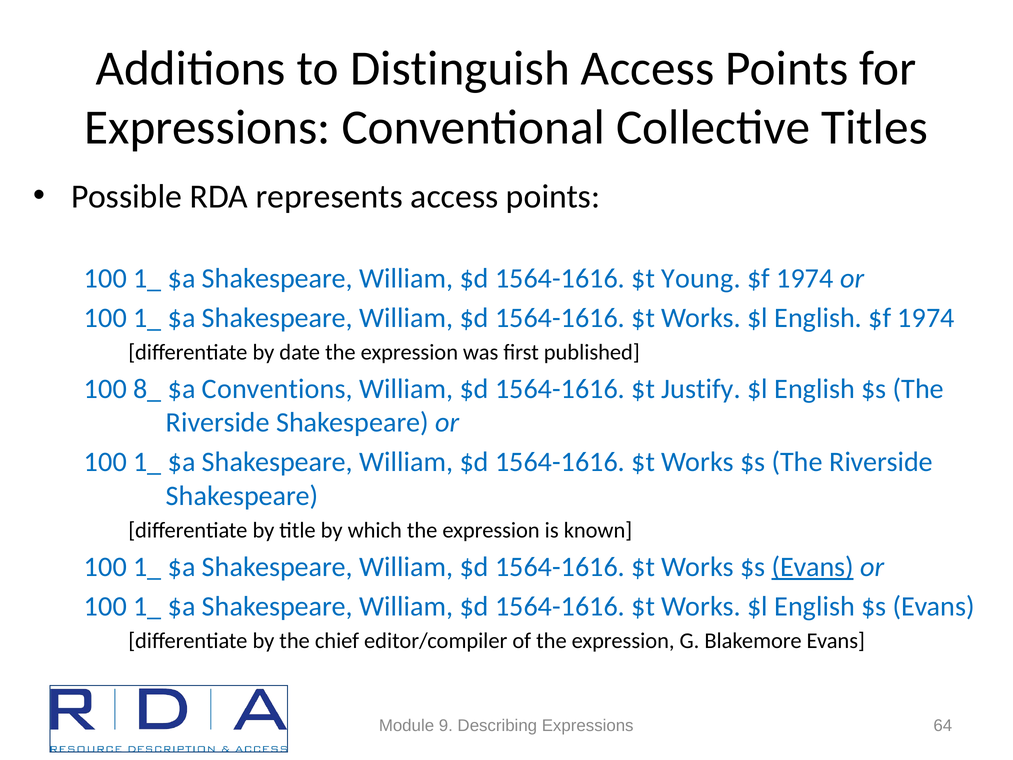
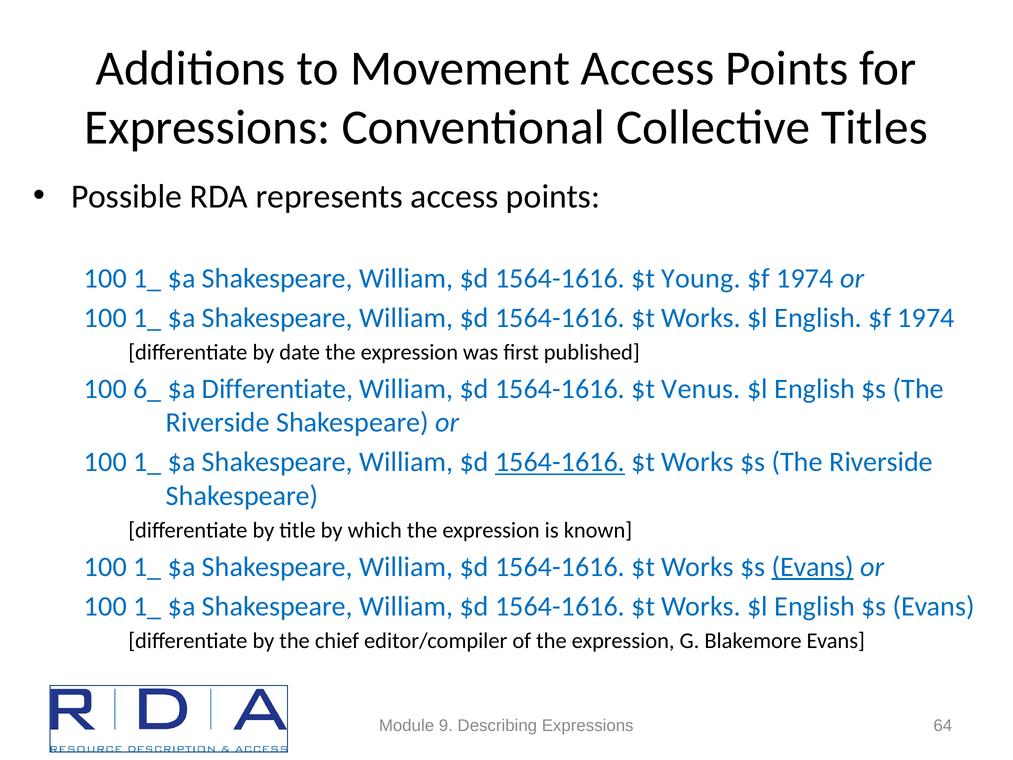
Distinguish: Distinguish -> Movement (460, 68)
8_: 8_ -> 6_ (147, 389)
$a Conventions: Conventions -> Differentiate (277, 389)
Justify: Justify -> Venus (701, 389)
1564-1616 underline: none -> present (560, 462)
